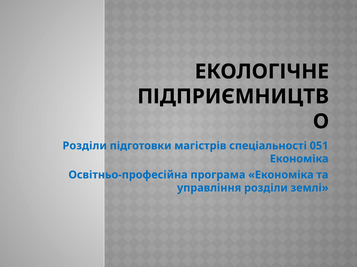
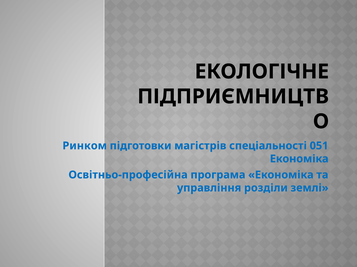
Розділи: Розділи -> Ринком (85, 146)
